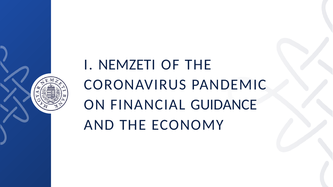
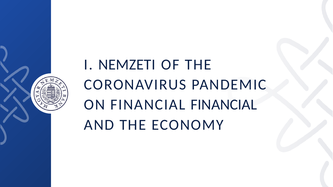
FINANCIAL GUIDANCE: GUIDANCE -> FINANCIAL (224, 105)
